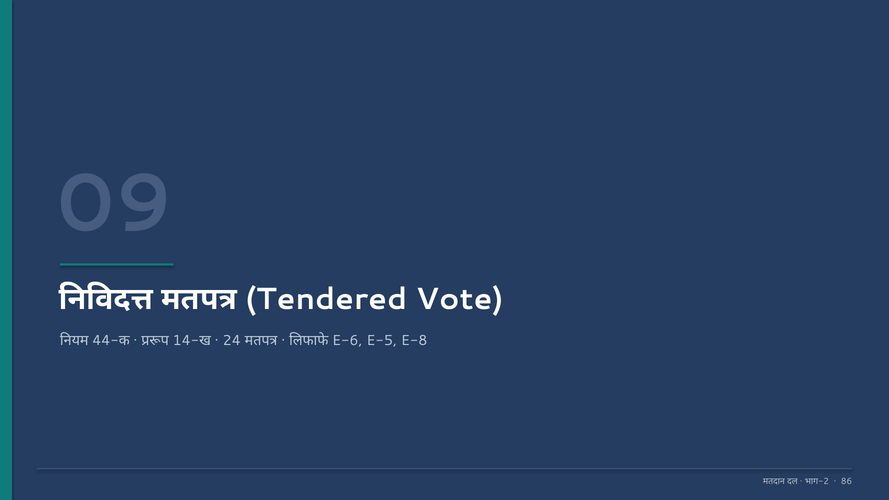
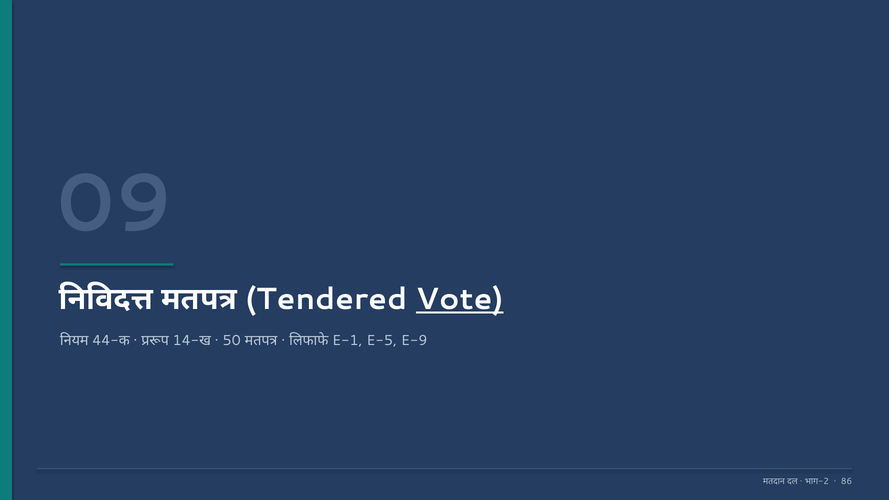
Vote underline: none -> present (460, 299)
24: 24 -> 50 (232, 341)
E-6: E-6 -> E-1 (347, 341)
E-8: E-8 -> E-9 (414, 341)
